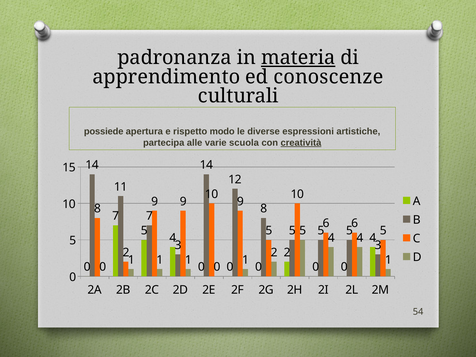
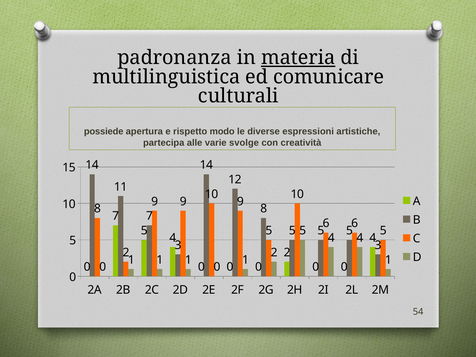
apprendimento: apprendimento -> multilinguistica (166, 77)
conoscenze: conoscenze -> comunicare (329, 77)
scuola: scuola -> svolge (244, 143)
creatività underline: present -> none (301, 143)
